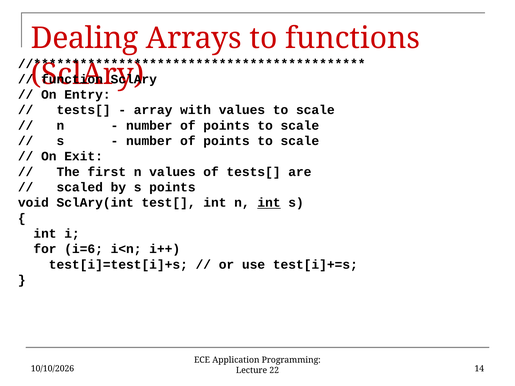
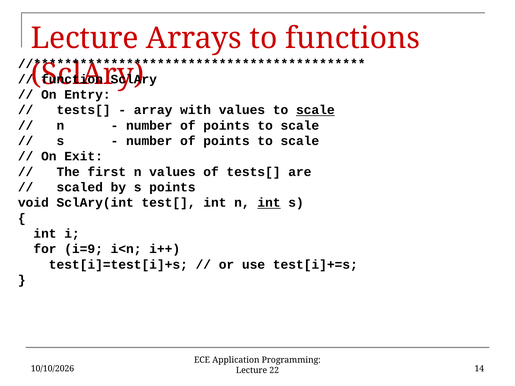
Dealing: Dealing -> Lecture (85, 38)
scale underline: none -> present (315, 110)
i=6: i=6 -> i=9 (84, 249)
